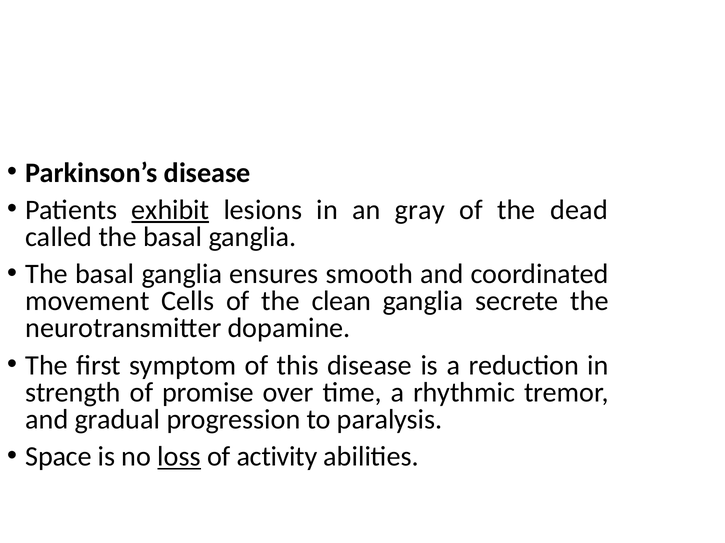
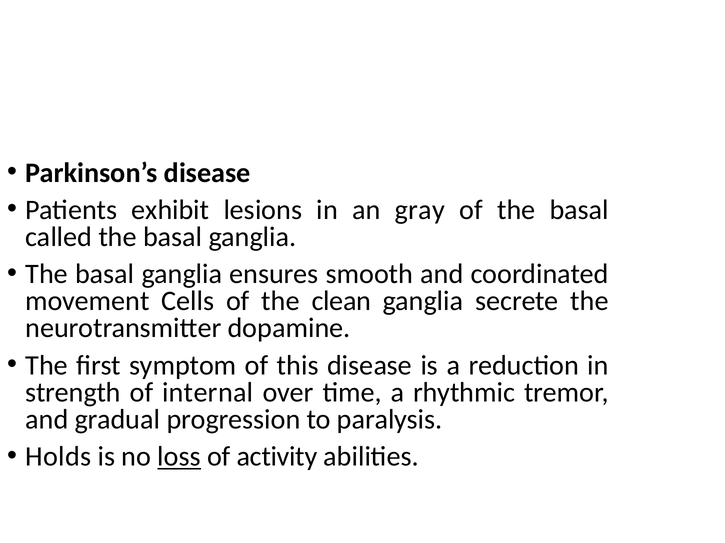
exhibit underline: present -> none (170, 210)
of the dead: dead -> basal (579, 210)
promise: promise -> internal (208, 393)
Space: Space -> Holds (58, 457)
